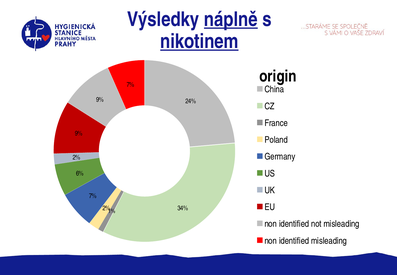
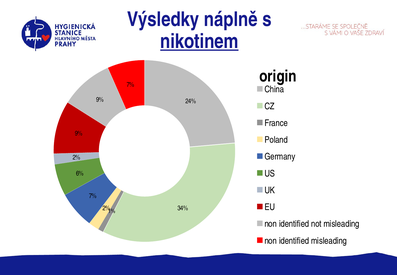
náplně underline: present -> none (231, 19)
